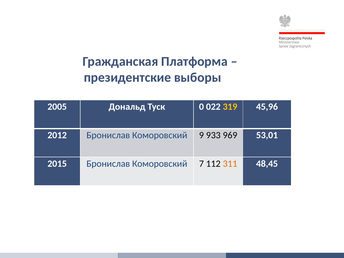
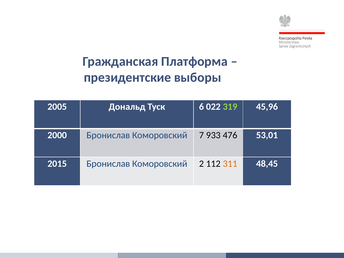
0: 0 -> 6 (201, 107)
319 colour: yellow -> light green (230, 107)
2012: 2012 -> 2000 (57, 135)
9: 9 -> 7 (201, 135)
969: 969 -> 476 (230, 135)
7: 7 -> 2 (201, 164)
